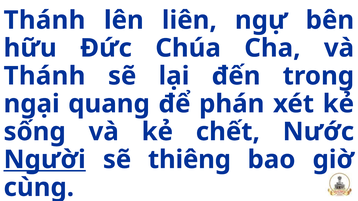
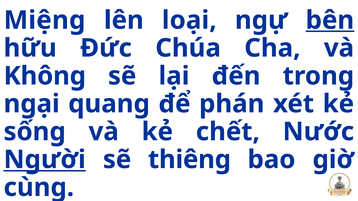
Thánh: Thánh -> Miệng (45, 20)
liên: liên -> loại (189, 20)
bên underline: none -> present (330, 20)
Thánh: Thánh -> Không (45, 76)
